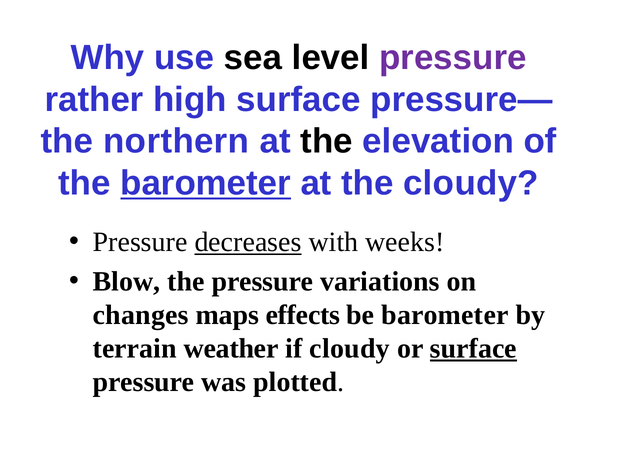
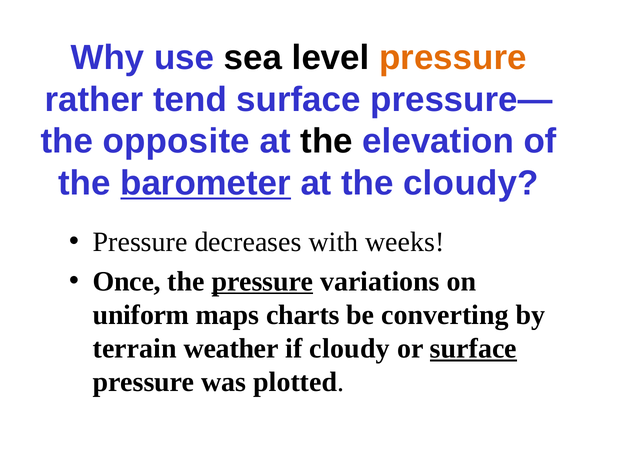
pressure colour: purple -> orange (453, 57)
high: high -> tend (190, 99)
northern: northern -> opposite (176, 141)
decreases underline: present -> none (248, 242)
Blow: Blow -> Once (127, 281)
pressure underline: none -> present (262, 281)
changes: changes -> uniform (141, 315)
effects: effects -> charts (303, 315)
be barometer: barometer -> converting (445, 315)
